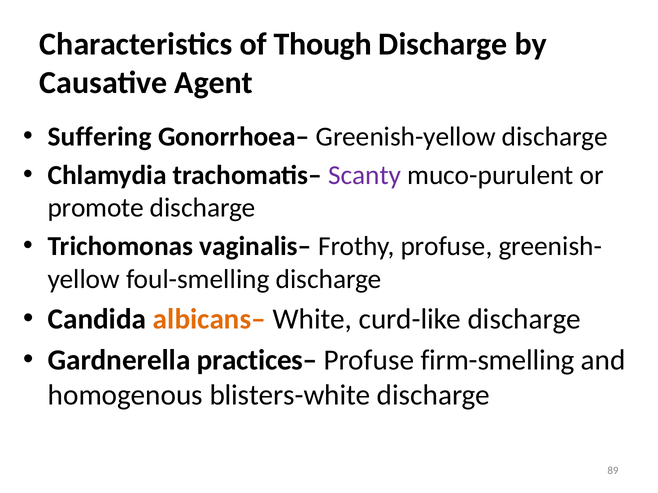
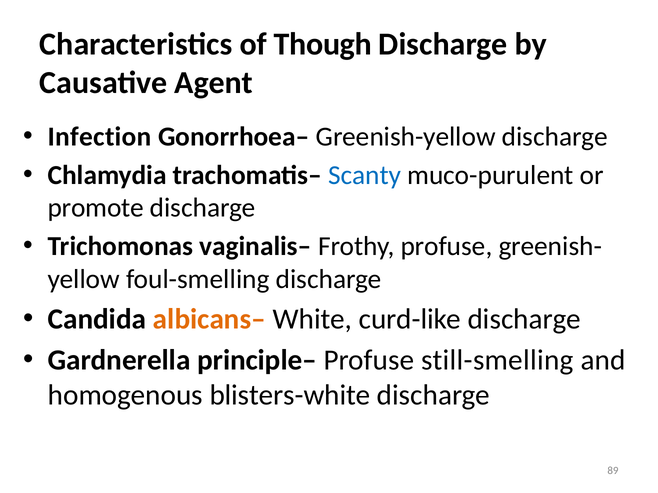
Suffering: Suffering -> Infection (100, 137)
Scanty colour: purple -> blue (365, 175)
practices–: practices– -> principle– (257, 360)
firm-smelling: firm-smelling -> still-smelling (497, 360)
